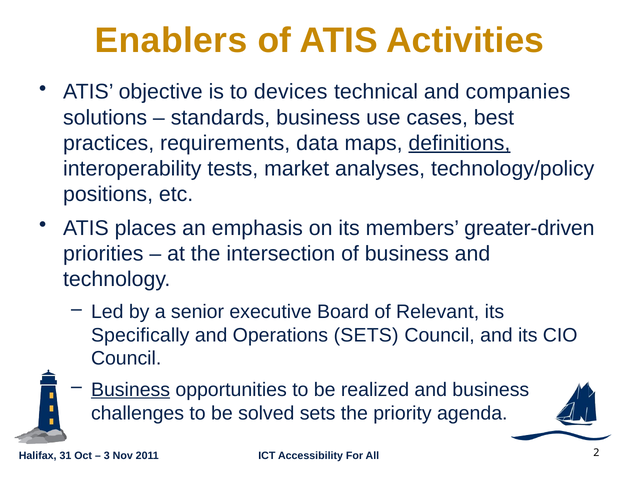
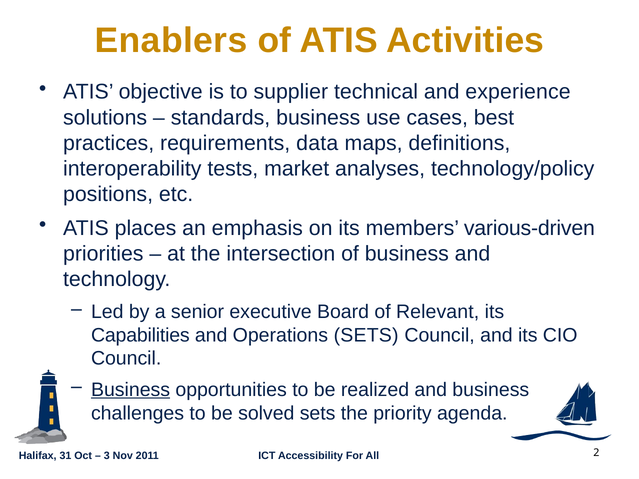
devices: devices -> supplier (291, 92)
companies: companies -> experience (518, 92)
definitions underline: present -> none (459, 143)
greater-driven: greater-driven -> various-driven (529, 228)
Specifically: Specifically -> Capabilities (140, 335)
